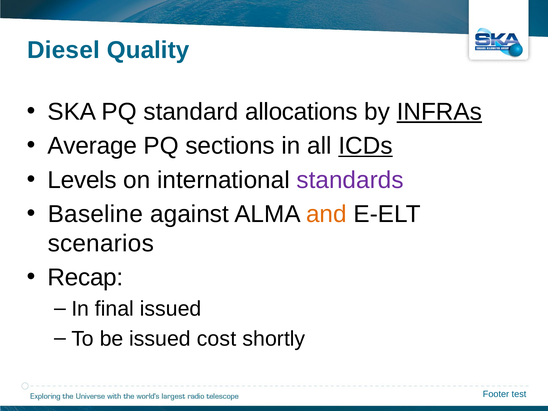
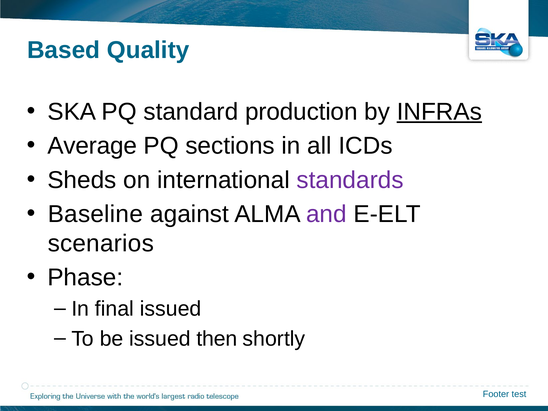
Diesel: Diesel -> Based (64, 50)
allocations: allocations -> production (301, 112)
ICDs underline: present -> none (365, 146)
Levels: Levels -> Sheds (82, 180)
and colour: orange -> purple (326, 214)
Recap: Recap -> Phase (85, 277)
cost: cost -> then (217, 339)
